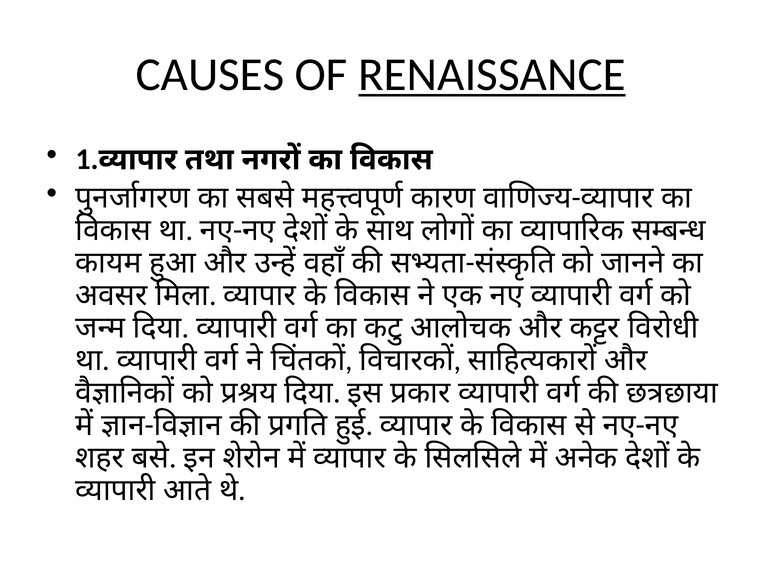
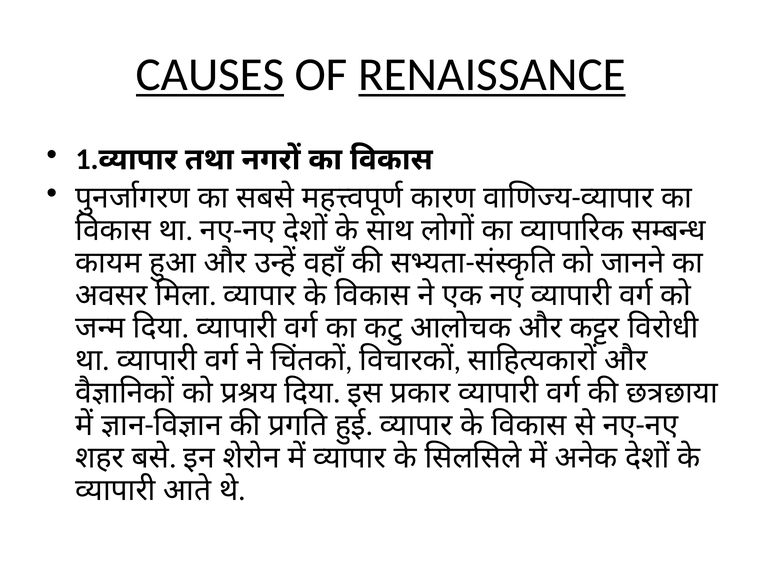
CAUSES underline: none -> present (210, 75)
